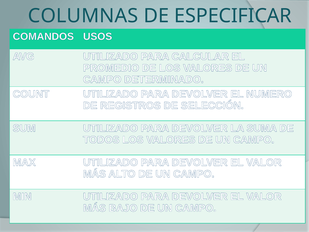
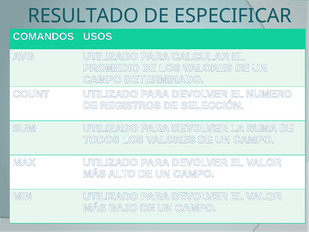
COLUMNAS: COLUMNAS -> RESULTADO (83, 16)
